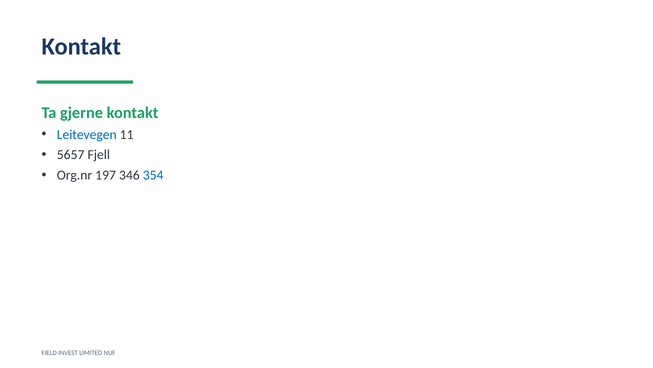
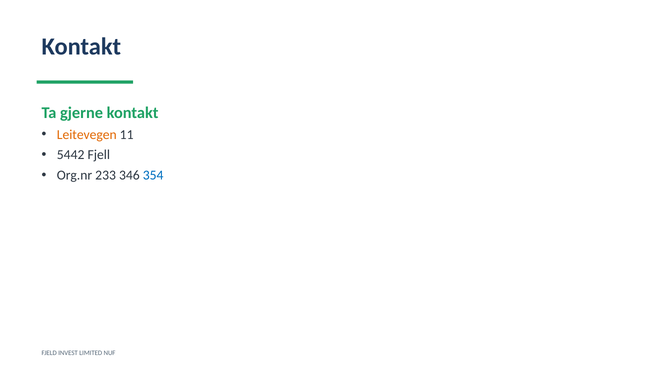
Leitevegen colour: blue -> orange (87, 134)
5657: 5657 -> 5442 (71, 155)
197: 197 -> 233 (106, 175)
